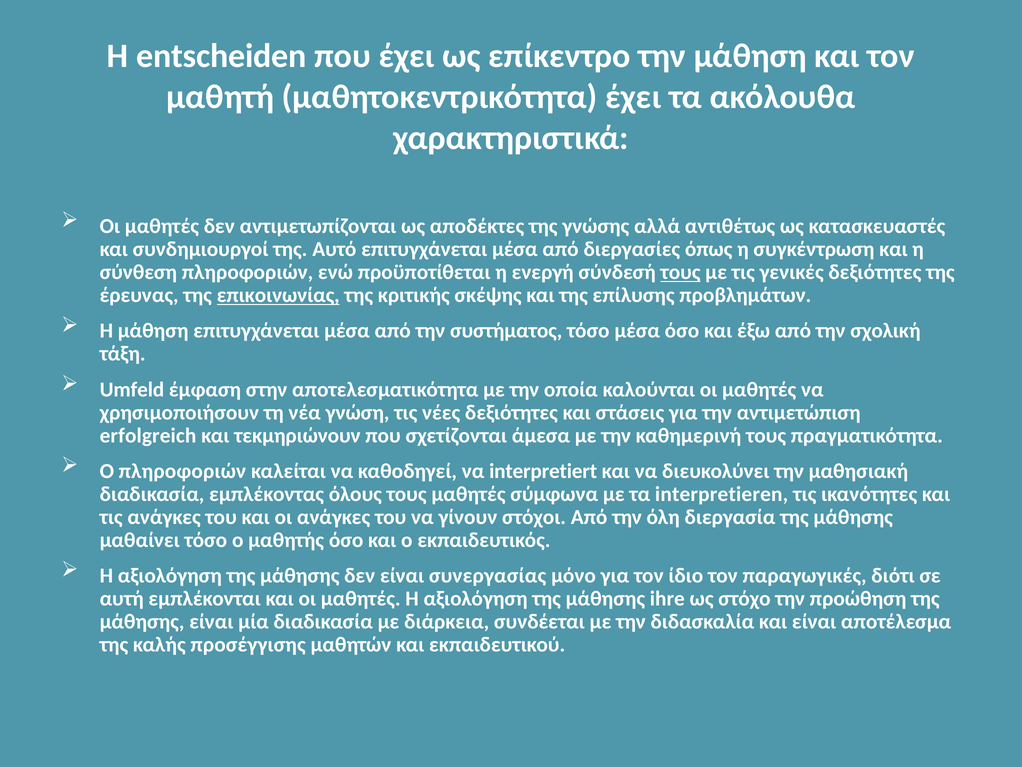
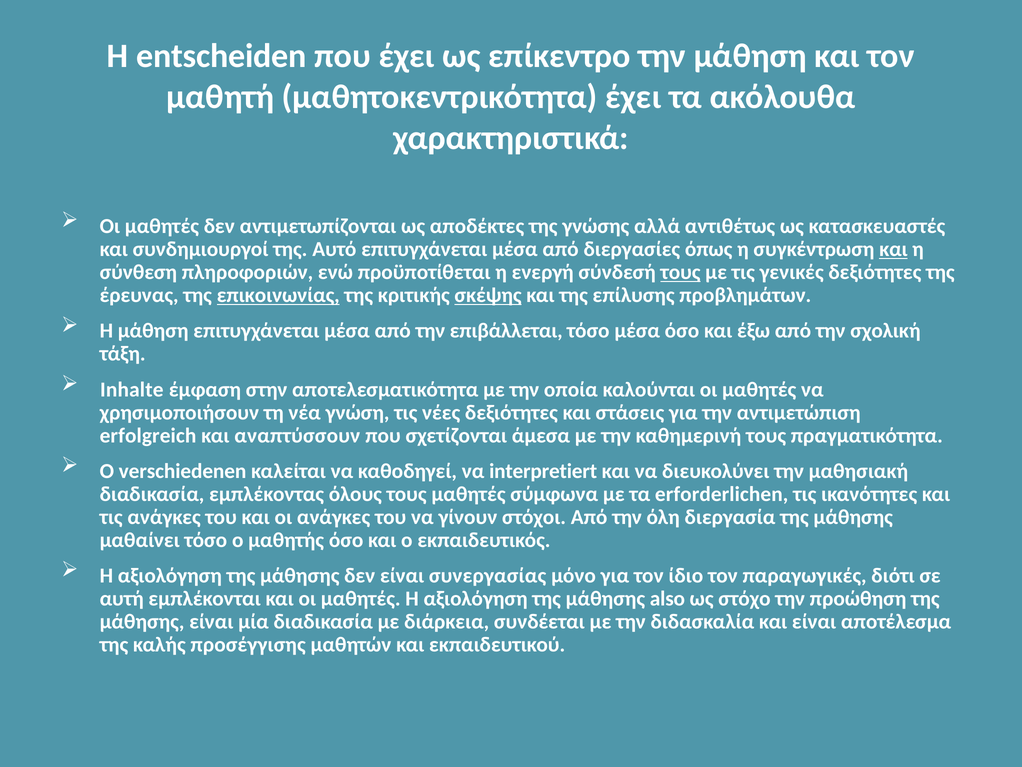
και underline: none -> present (893, 249)
σκέψης underline: none -> present (488, 295)
συστήματος: συστήματος -> επιβάλλεται (506, 331)
Umfeld: Umfeld -> Inhalte (132, 389)
τεκμηριώνουν: τεκμηριώνουν -> αναπτύσσουν (297, 435)
Ο πληροφοριών: πληροφοριών -> verschiedenen (183, 471)
interpretieren: interpretieren -> erforderlichen (722, 494)
ihre: ihre -> also (667, 598)
